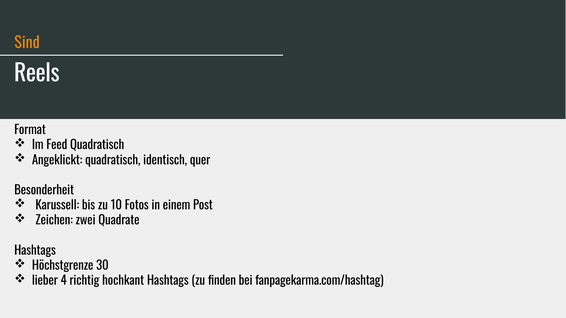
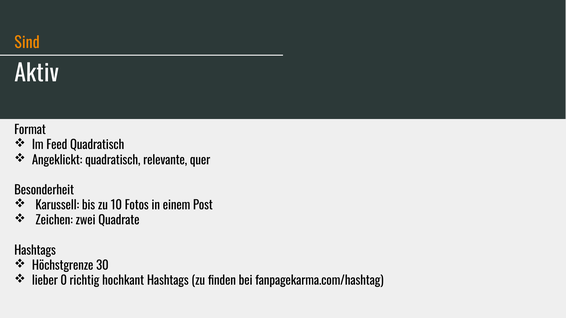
Reels: Reels -> Aktiv (37, 74)
identisch: identisch -> relevante (165, 160)
4: 4 -> 0 (64, 281)
